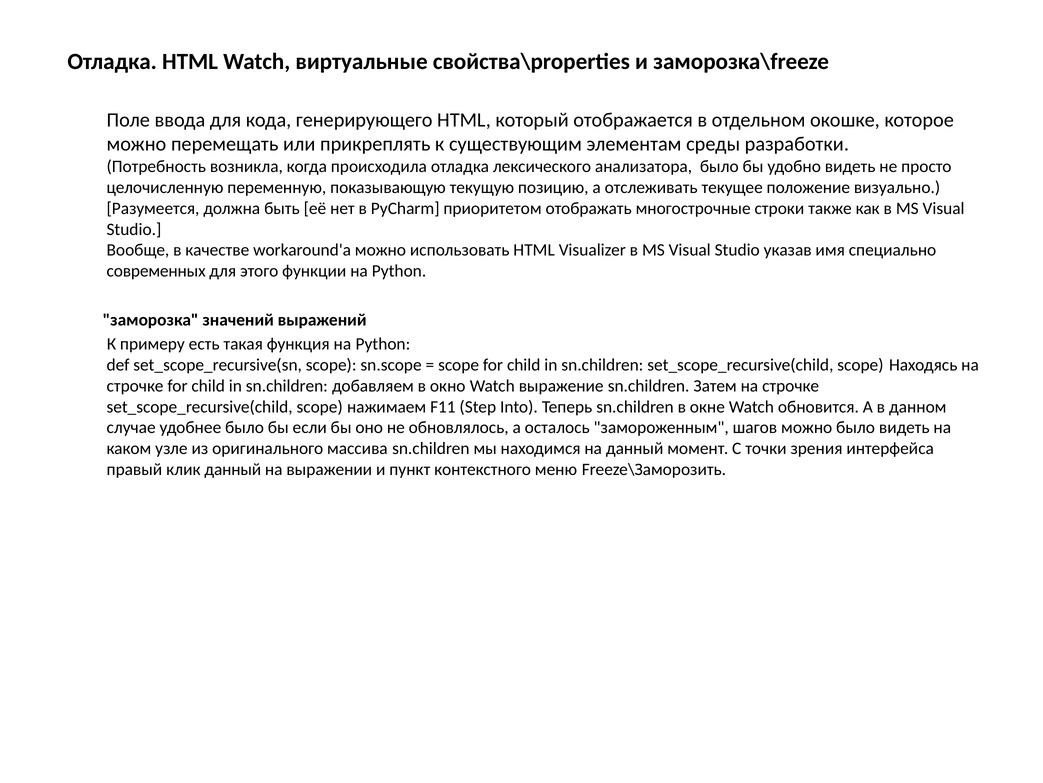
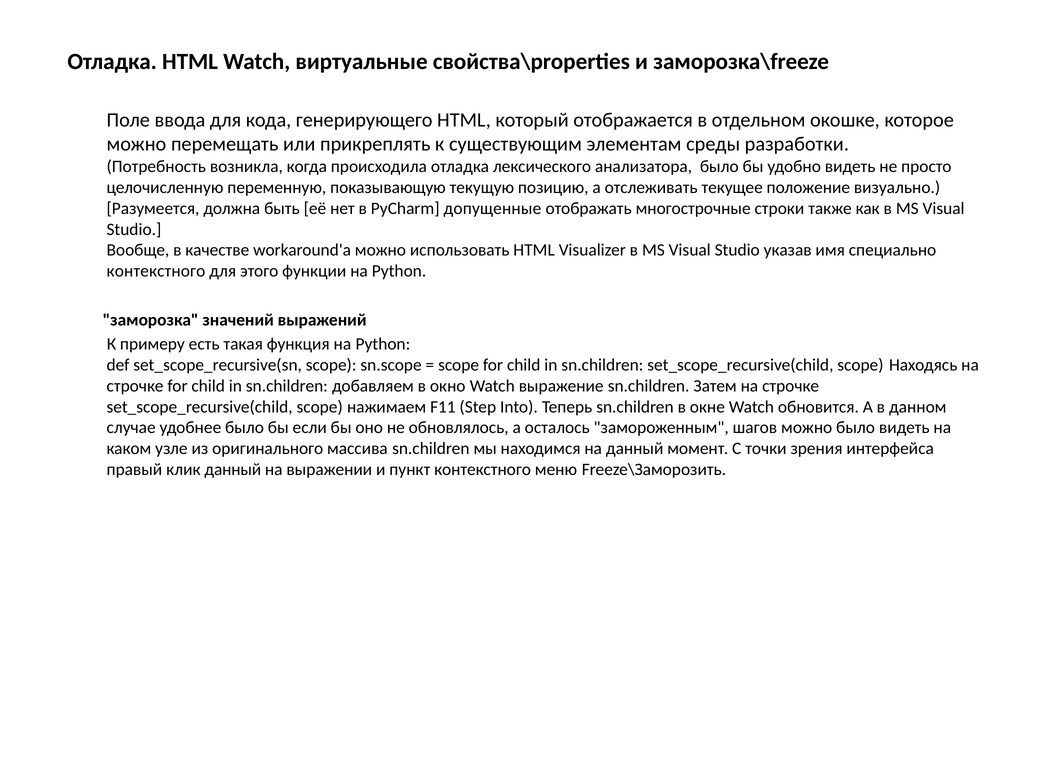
приоритетом: приоритетом -> допущенные (492, 208)
современных: современных -> контекстного (156, 271)
